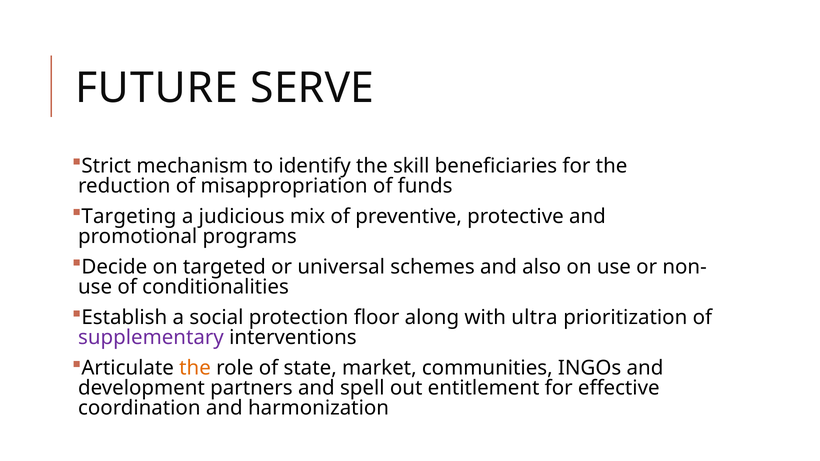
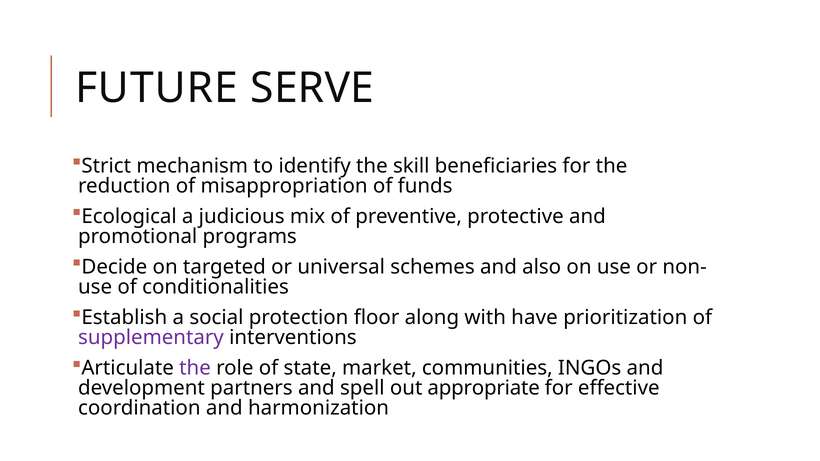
Targeting: Targeting -> Ecological (129, 217)
ultra: ultra -> have (534, 318)
the colour: orange -> purple (195, 368)
entitlement: entitlement -> appropriate (484, 388)
